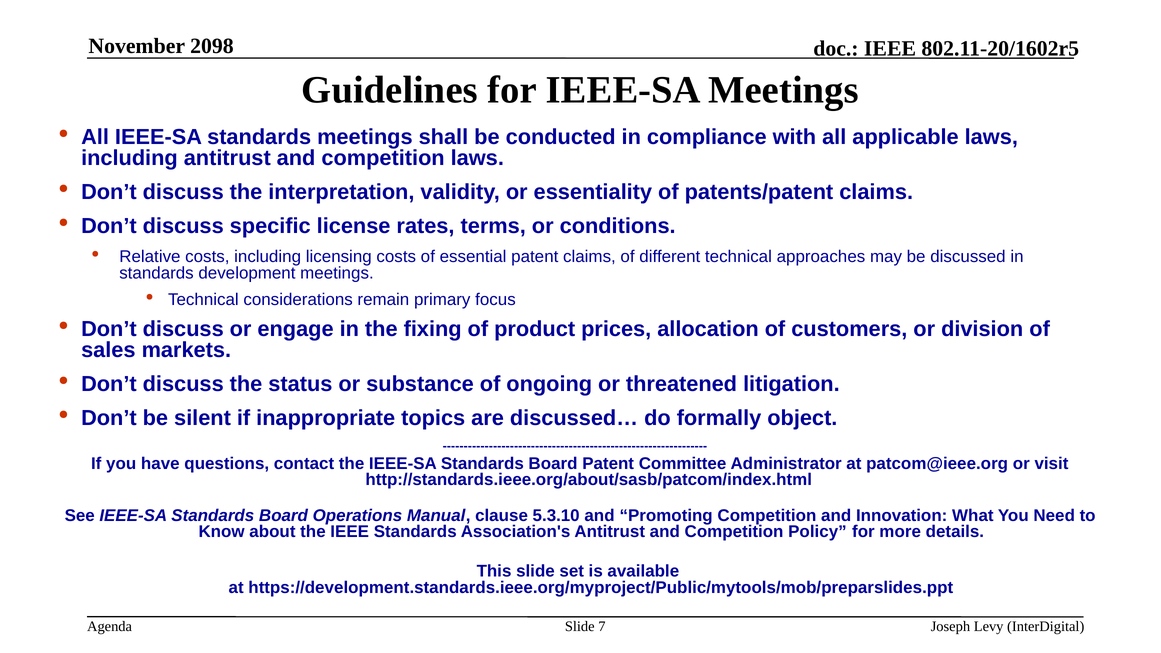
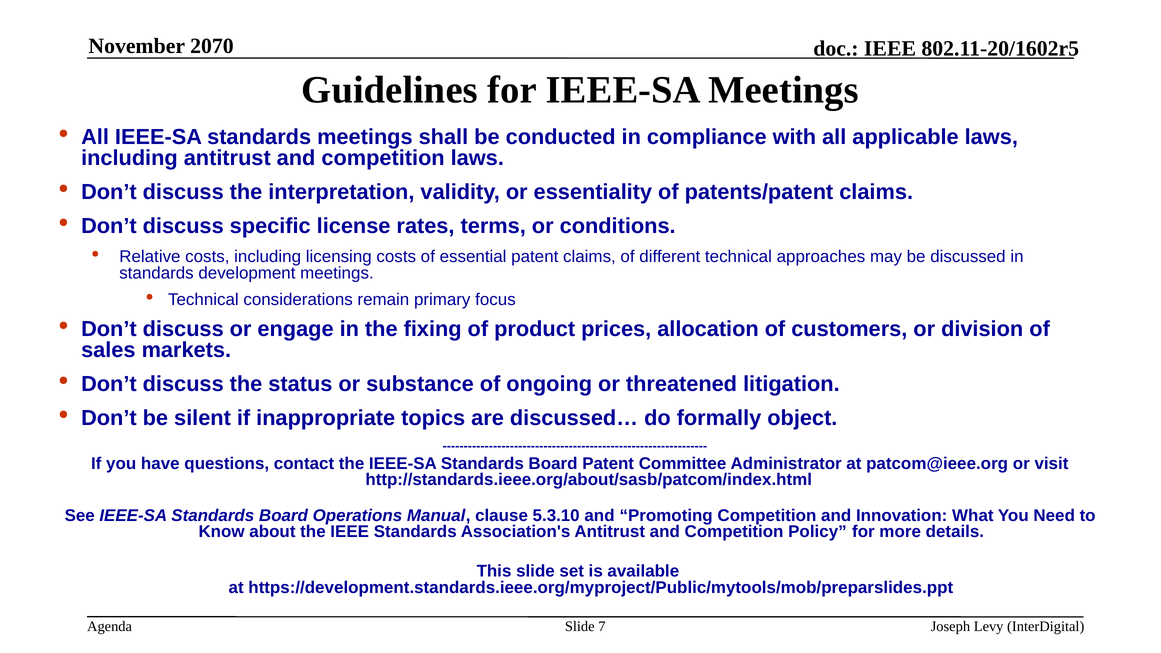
2098: 2098 -> 2070 (212, 46)
